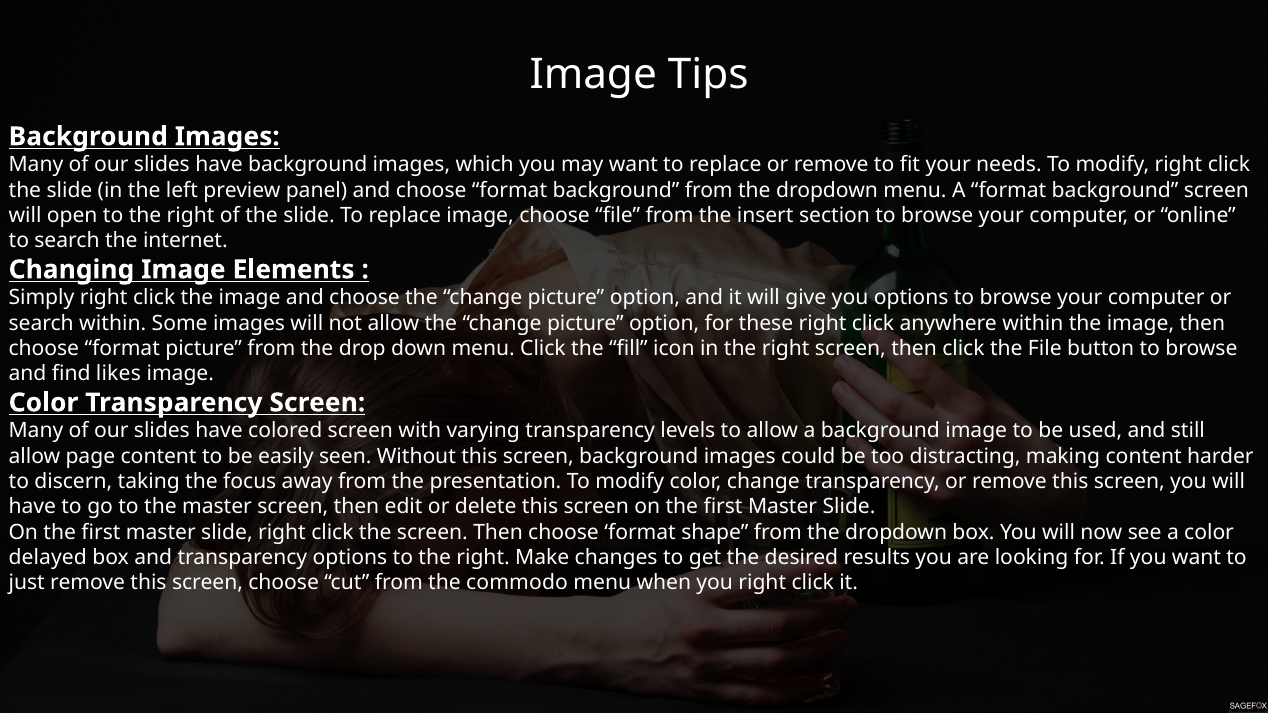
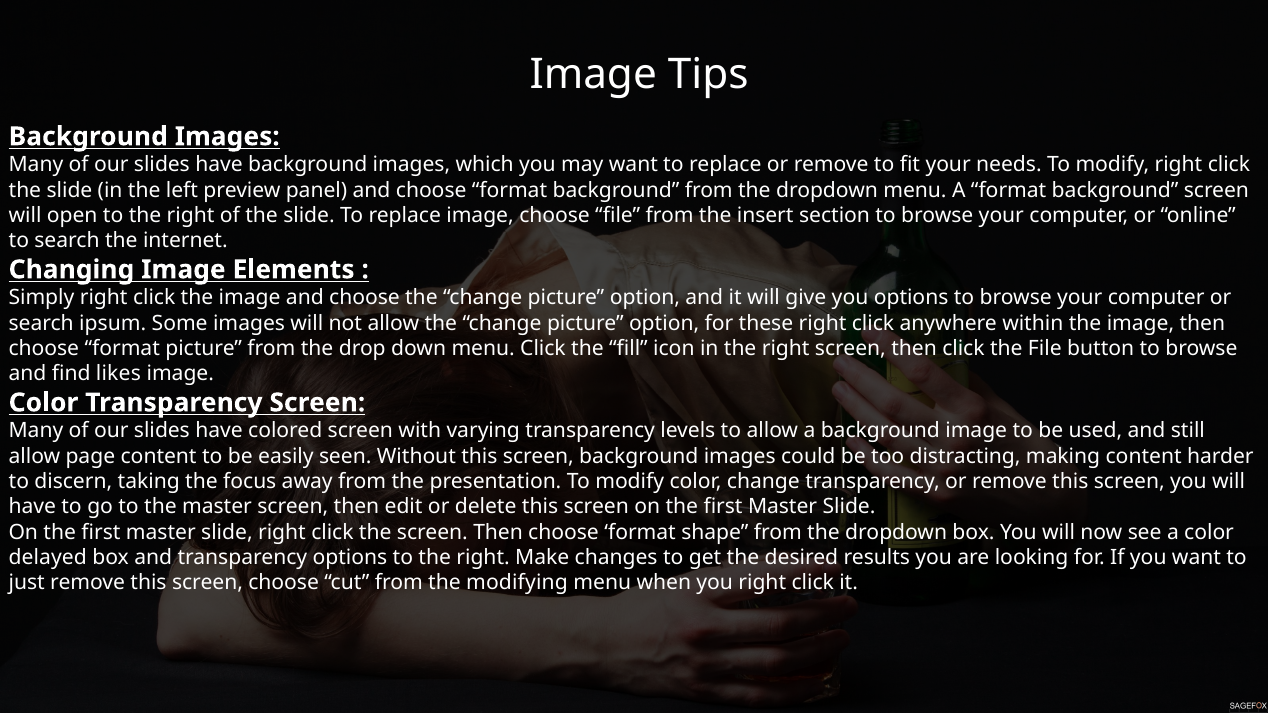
search within: within -> ipsum (113, 323)
commodo: commodo -> modifying (517, 583)
